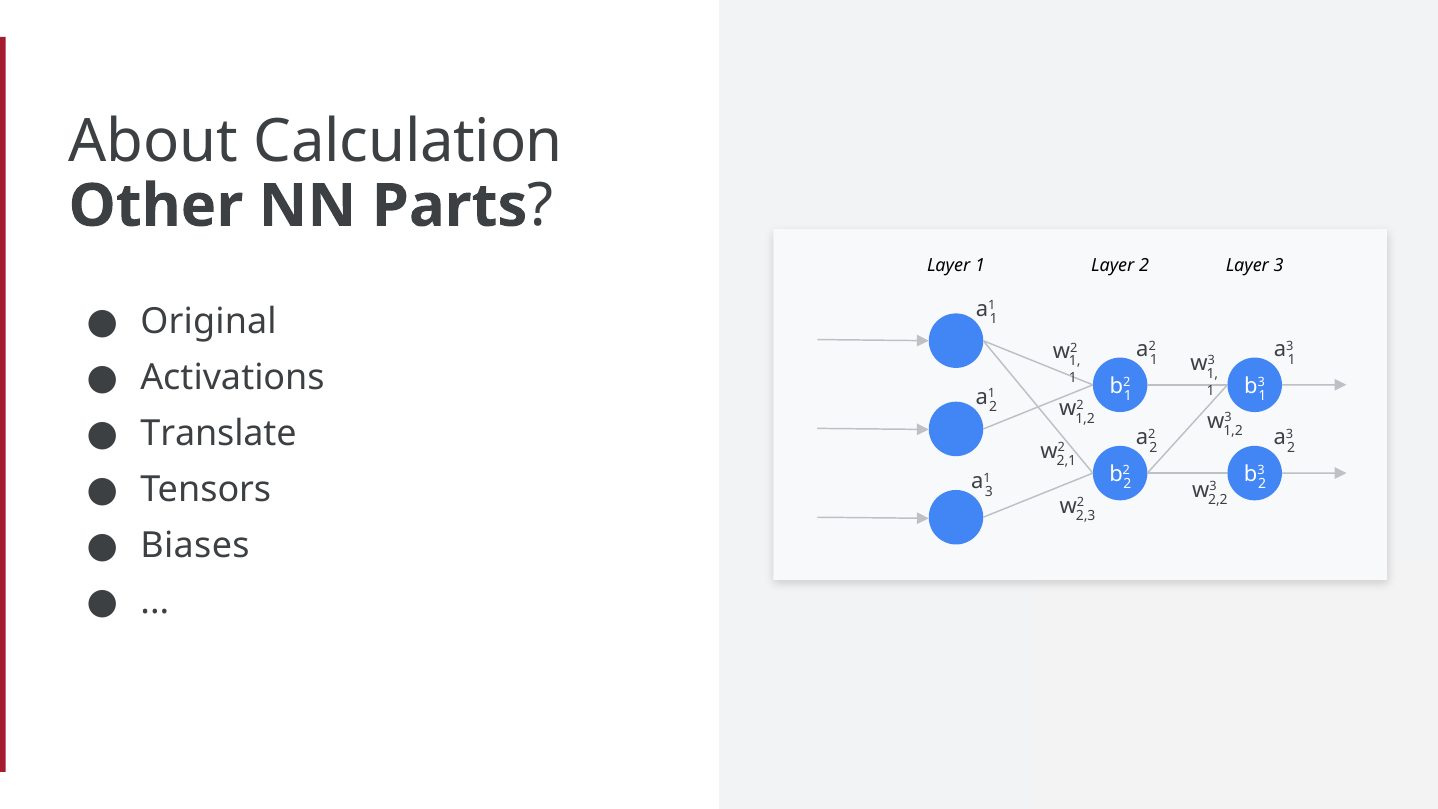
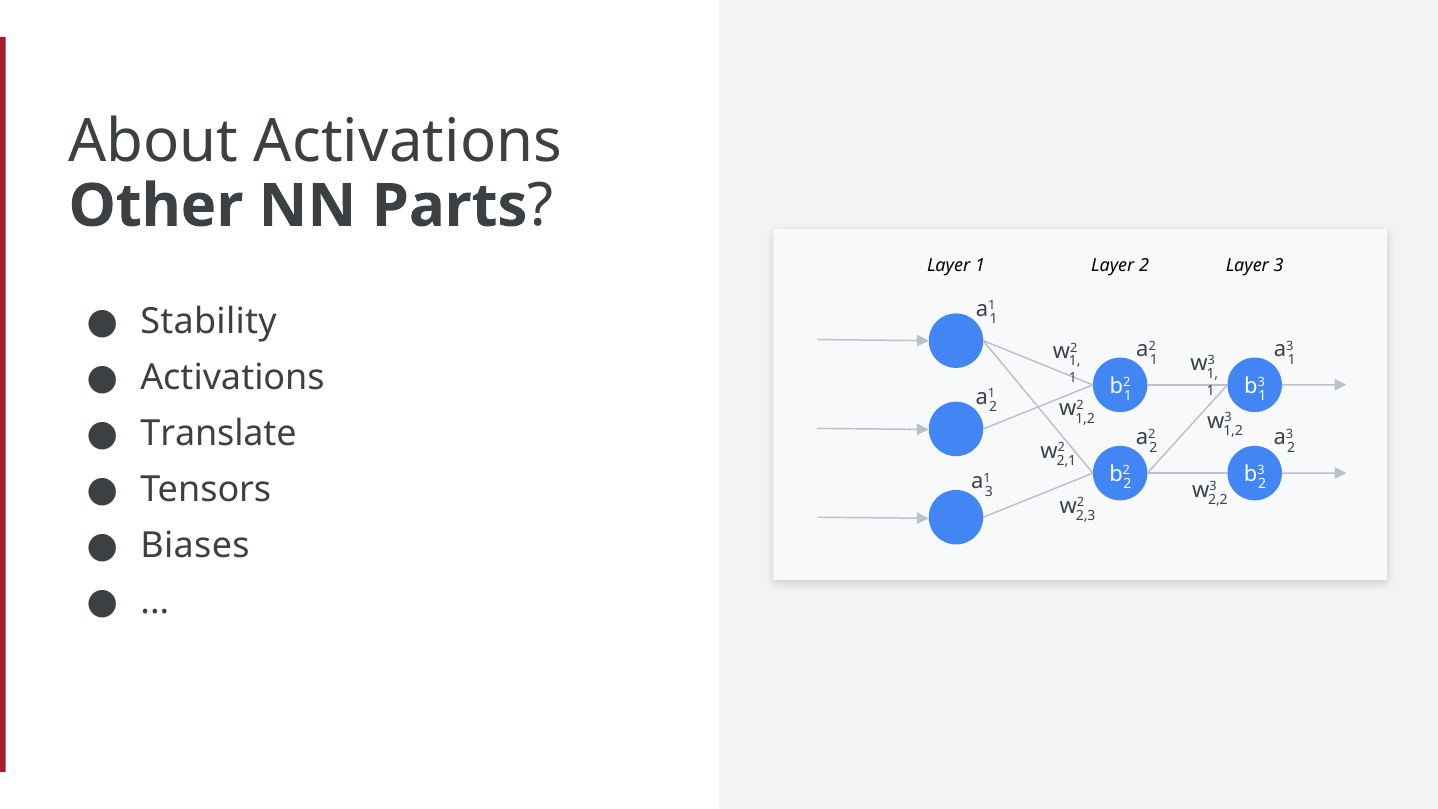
About Calculation: Calculation -> Activations (408, 141)
Original: Original -> Stability (209, 322)
